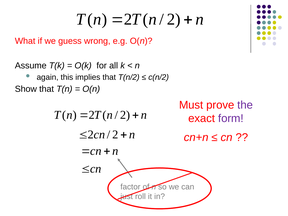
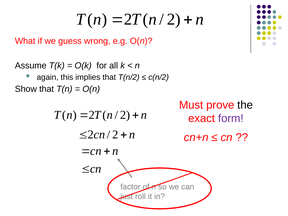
the colour: purple -> black (245, 105)
